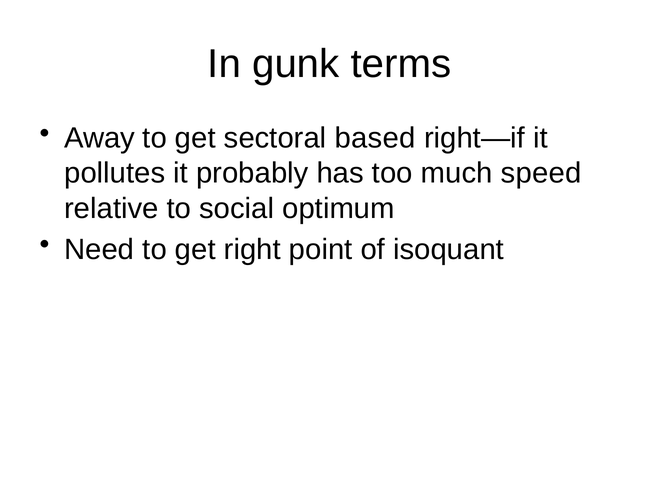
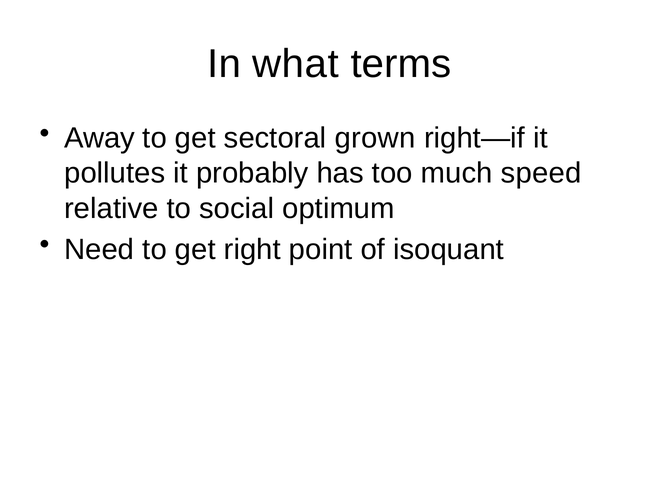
gunk: gunk -> what (296, 64)
based: based -> grown (375, 138)
